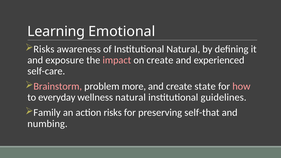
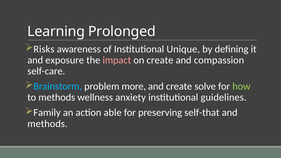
Emotional: Emotional -> Prolonged (122, 31)
Institutional Natural: Natural -> Unique (183, 49)
experienced: experienced -> compassion (219, 60)
Brainstorm colour: pink -> light blue (58, 86)
state: state -> solve (205, 86)
how colour: pink -> light green (241, 86)
to everyday: everyday -> methods (57, 97)
wellness natural: natural -> anxiety (131, 97)
action risks: risks -> able (113, 113)
numbing: numbing -> methods (47, 124)
